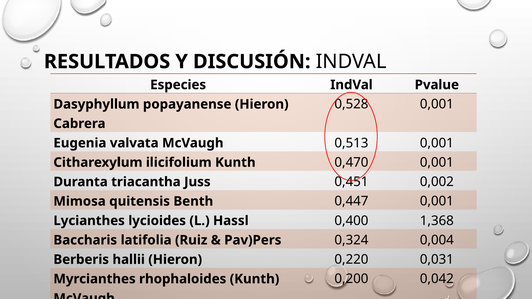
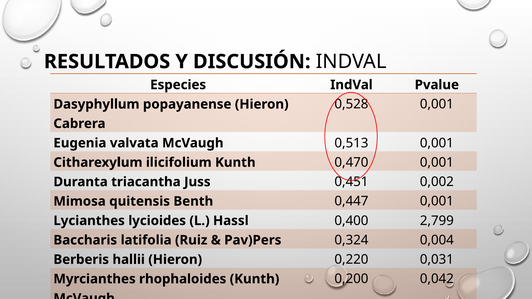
1,368: 1,368 -> 2,799 (437, 221)
